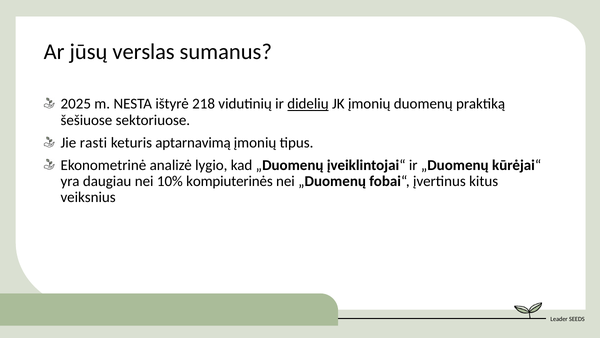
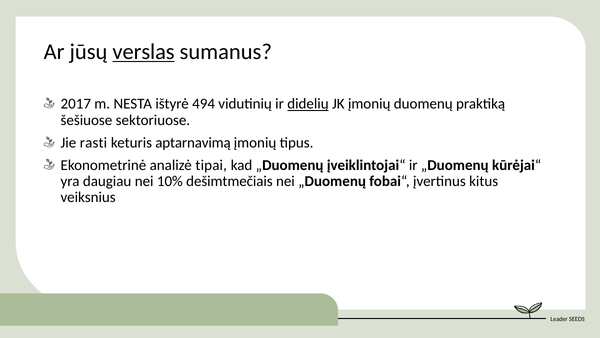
verslas underline: none -> present (144, 52)
2025: 2025 -> 2017 (76, 104)
218: 218 -> 494 (204, 104)
lygio: lygio -> tipai (211, 165)
kompiuterinės: kompiuterinės -> dešimtmečiais (229, 181)
